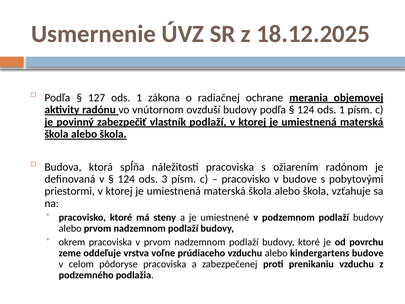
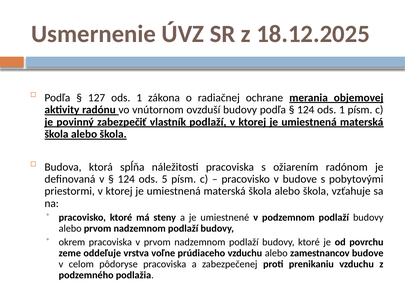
3: 3 -> 5 (165, 179)
kindergartens: kindergartens -> zamestnancov (320, 253)
